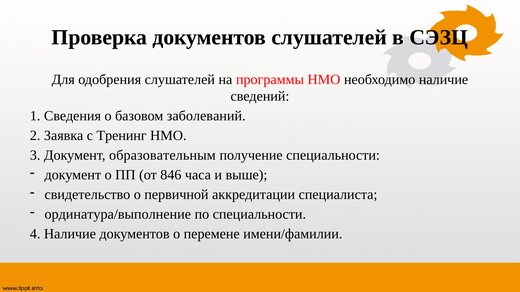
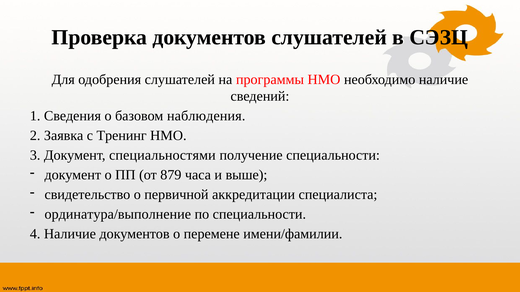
заболеваний: заболеваний -> наблюдения (206, 116)
образовательным: образовательным -> специальностями (162, 156)
846: 846 -> 879 (171, 175)
